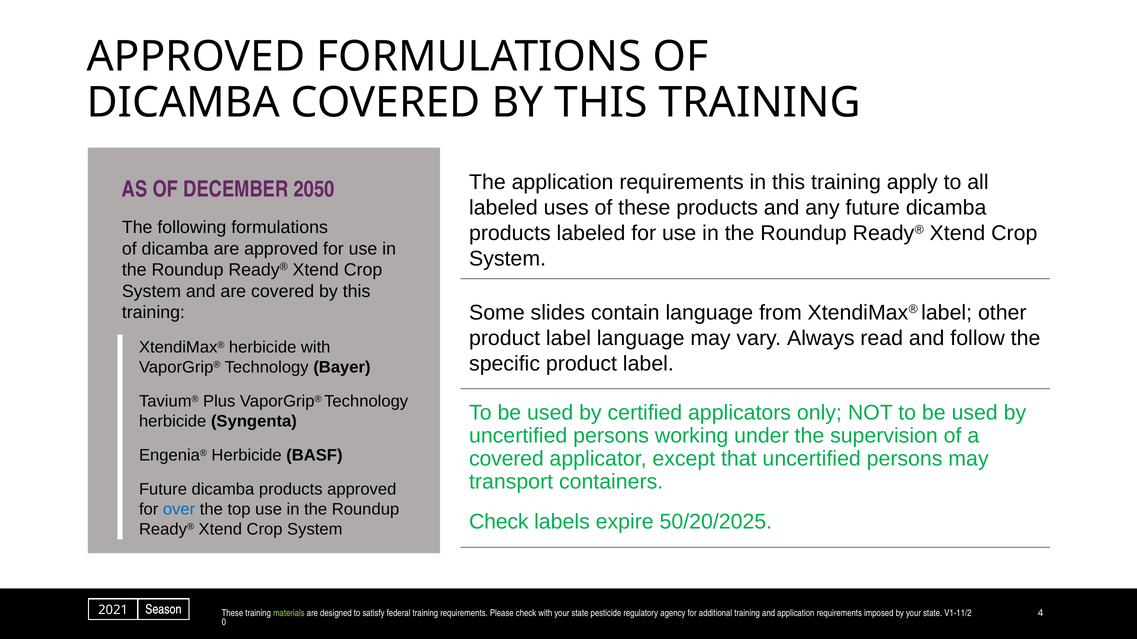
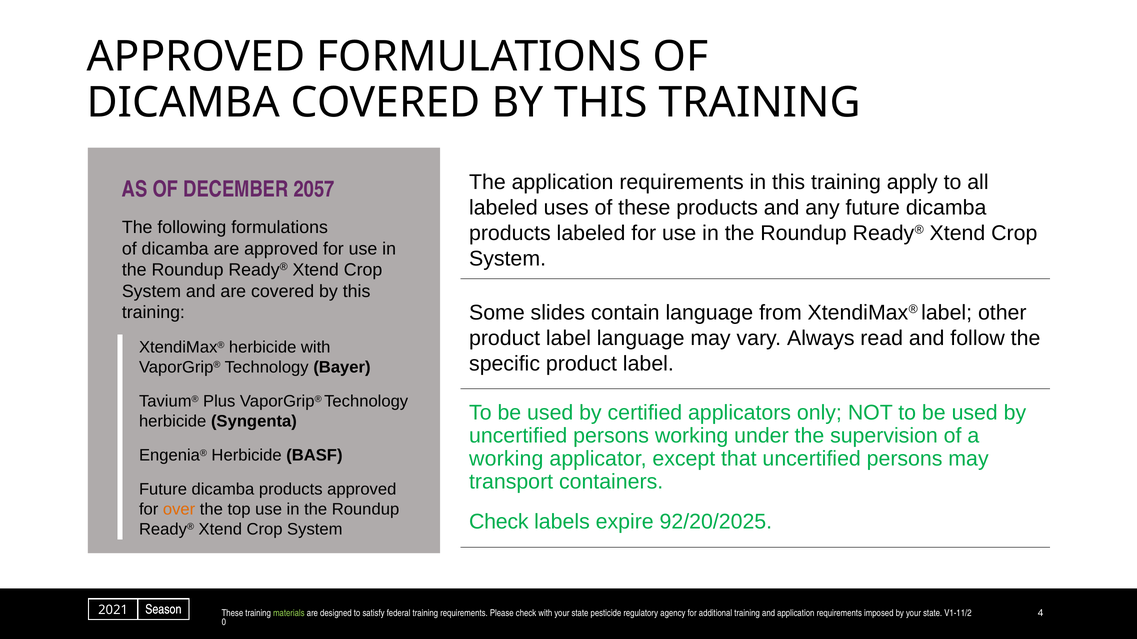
2050: 2050 -> 2057 (314, 190)
covered: covered -> working (506, 459)
over colour: blue -> orange (179, 510)
50/20/2025: 50/20/2025 -> 92/20/2025 (716, 522)
